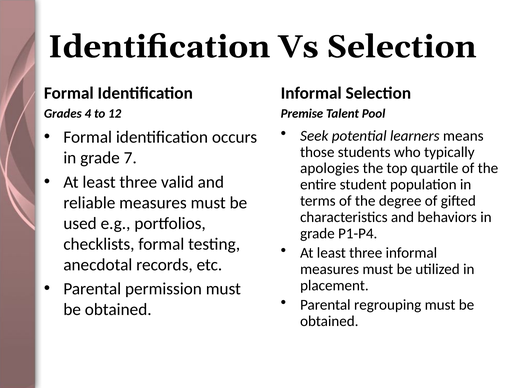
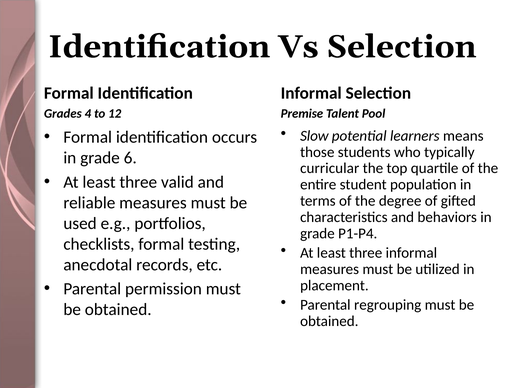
Seek: Seek -> Slow (314, 136)
7: 7 -> 6 (130, 158)
apologies: apologies -> curricular (330, 168)
